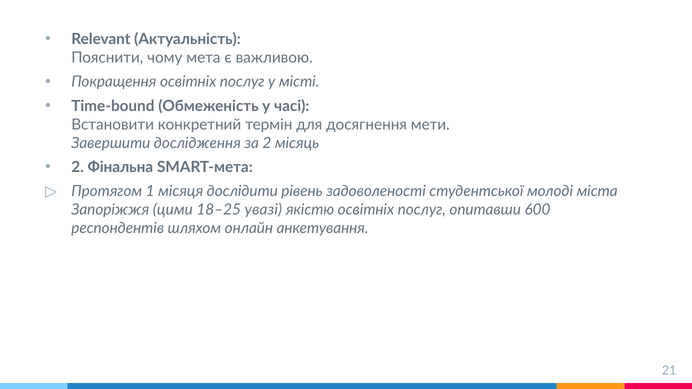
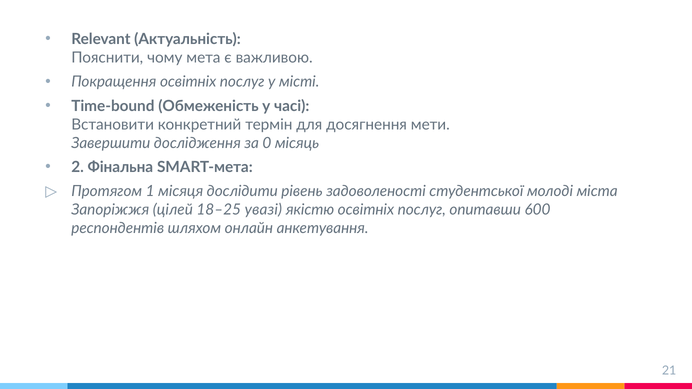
за 2: 2 -> 0 (267, 143)
цими: цими -> цілей (173, 210)
